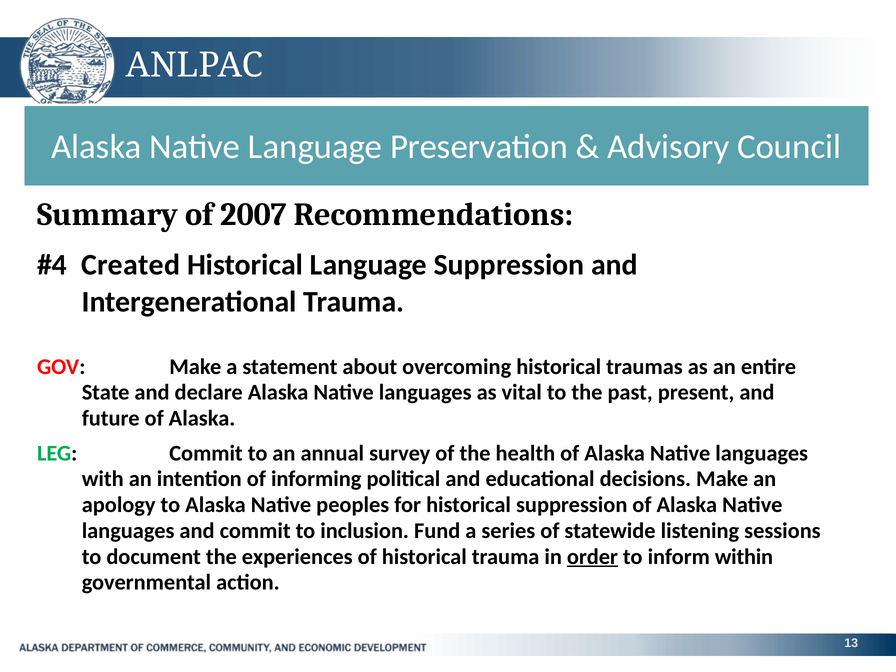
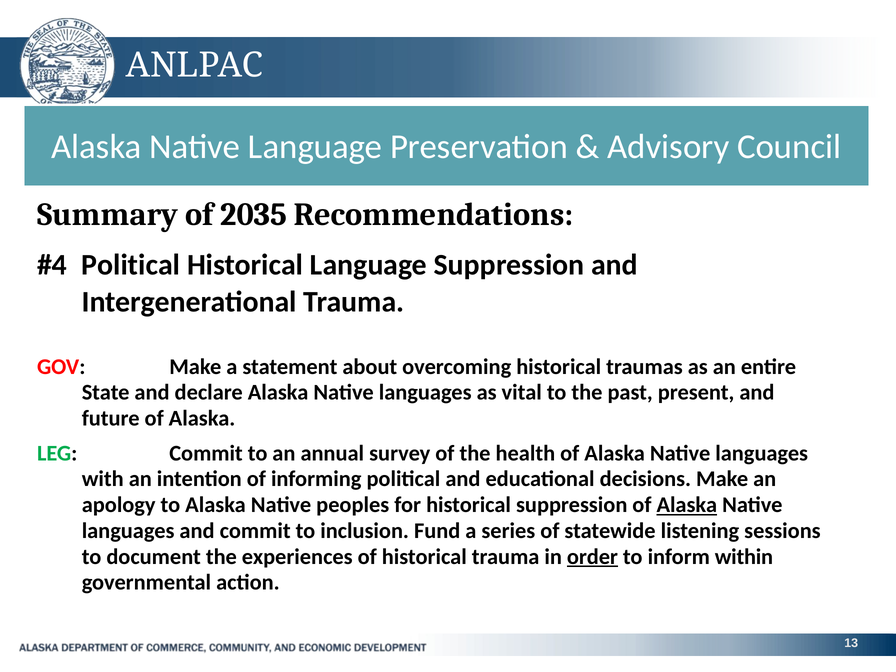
2007: 2007 -> 2035 (254, 214)
Created: Created -> Political (131, 265)
Alaska underline: none -> present (687, 505)
